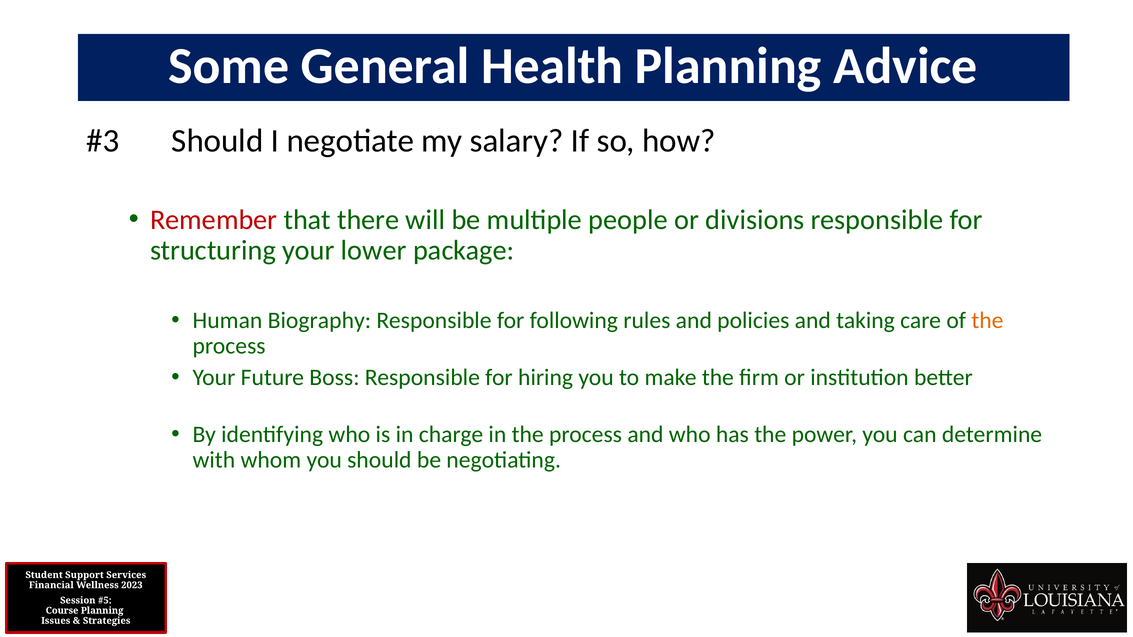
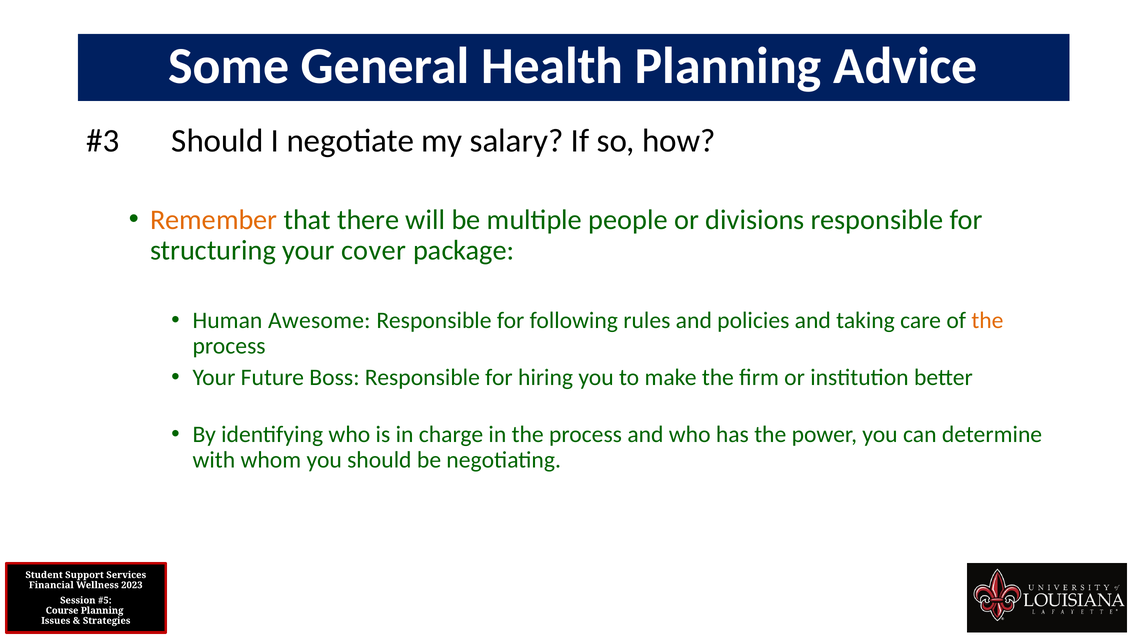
Remember colour: red -> orange (214, 220)
lower: lower -> cover (374, 250)
Biography: Biography -> Awesome (319, 321)
